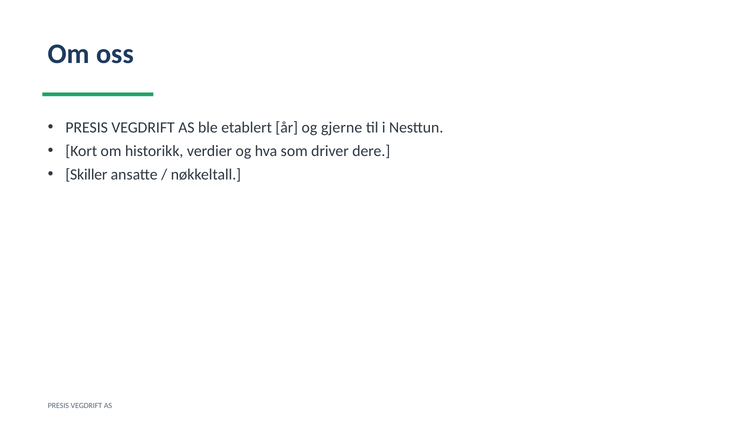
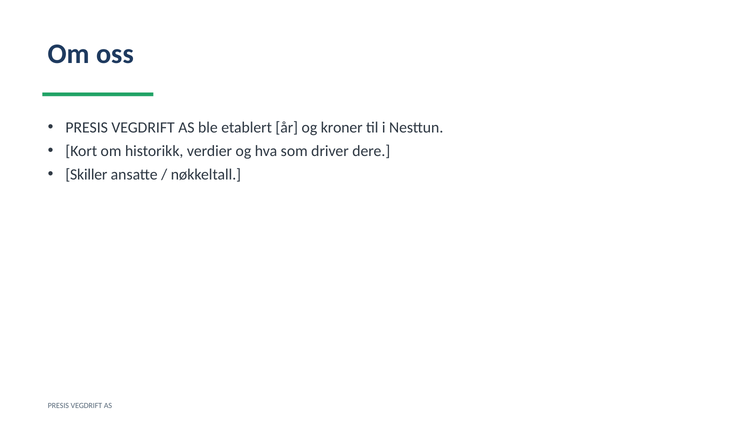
gjerne: gjerne -> kroner (342, 127)
